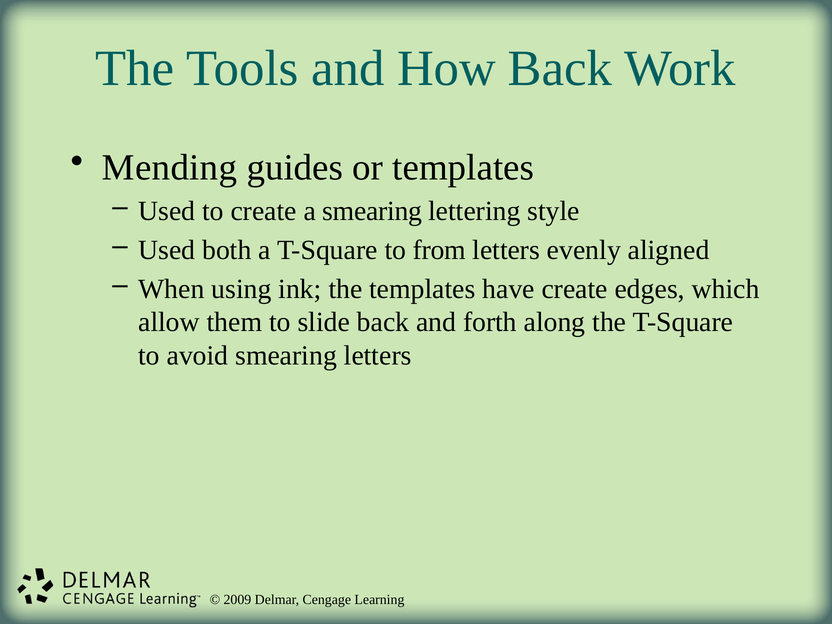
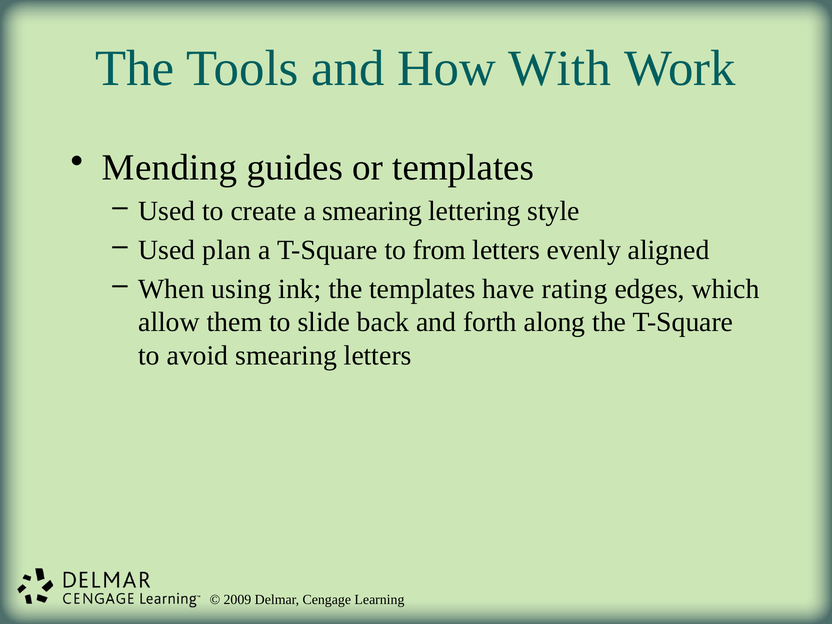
How Back: Back -> With (560, 69)
both: both -> plan (227, 250)
have create: create -> rating (575, 289)
